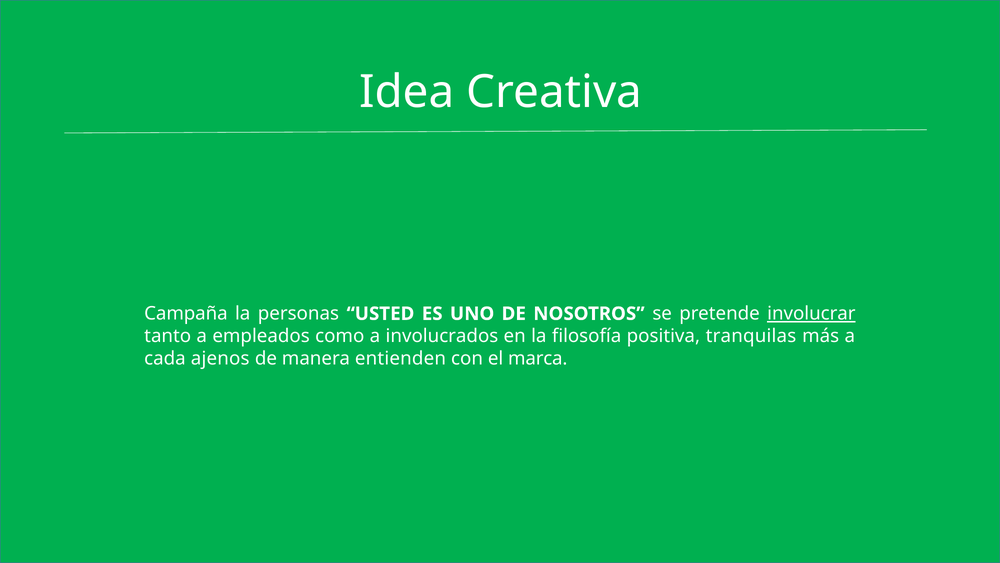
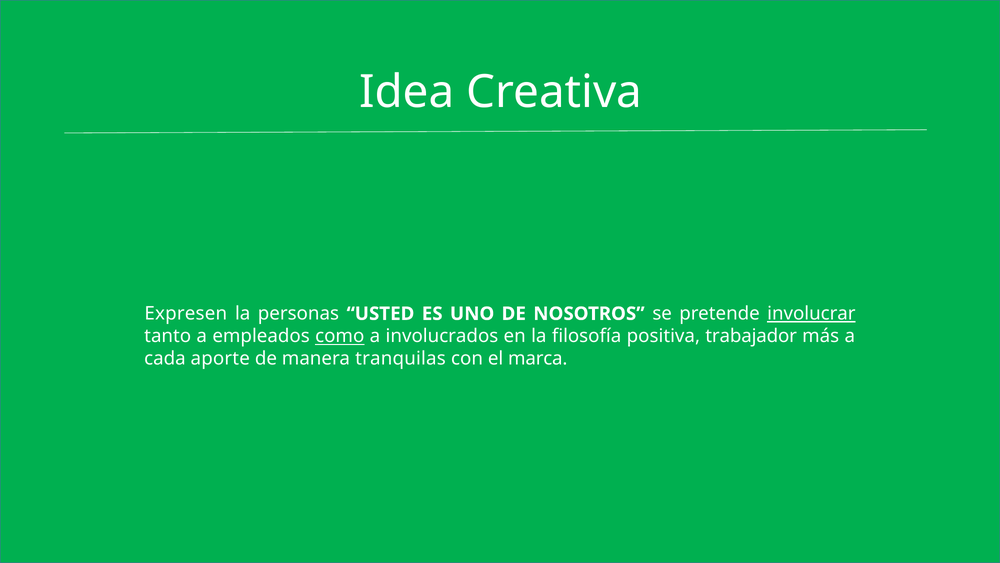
Campaña: Campaña -> Expresen (186, 313)
como underline: none -> present (340, 336)
tranquilas: tranquilas -> trabajador (751, 336)
ajenos: ajenos -> aporte (220, 358)
entienden: entienden -> tranquilas (400, 358)
